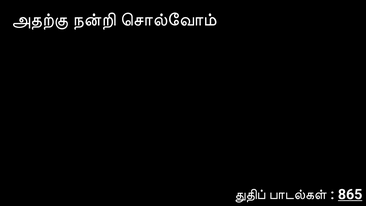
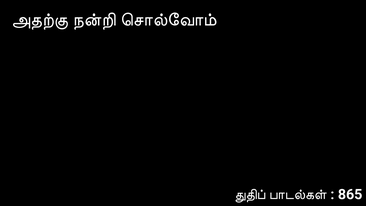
865 underline: present -> none (350, 194)
